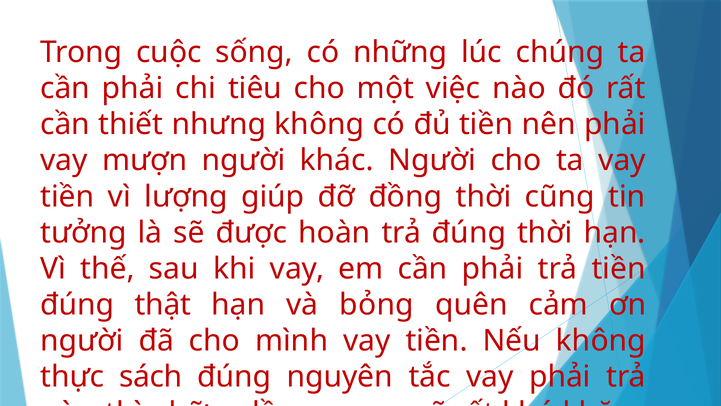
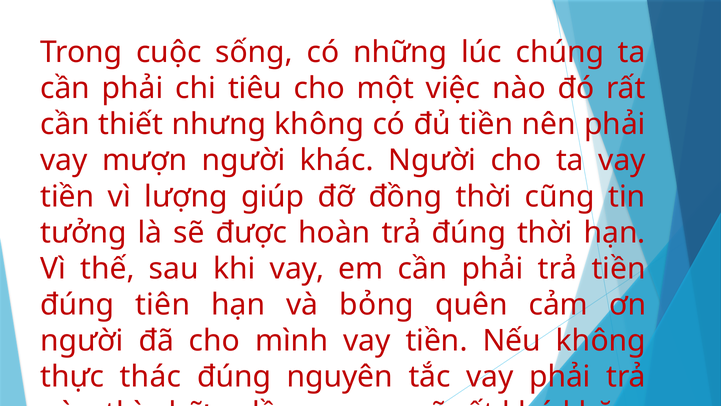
thật: thật -> tiên (163, 305)
sách: sách -> thác (150, 377)
